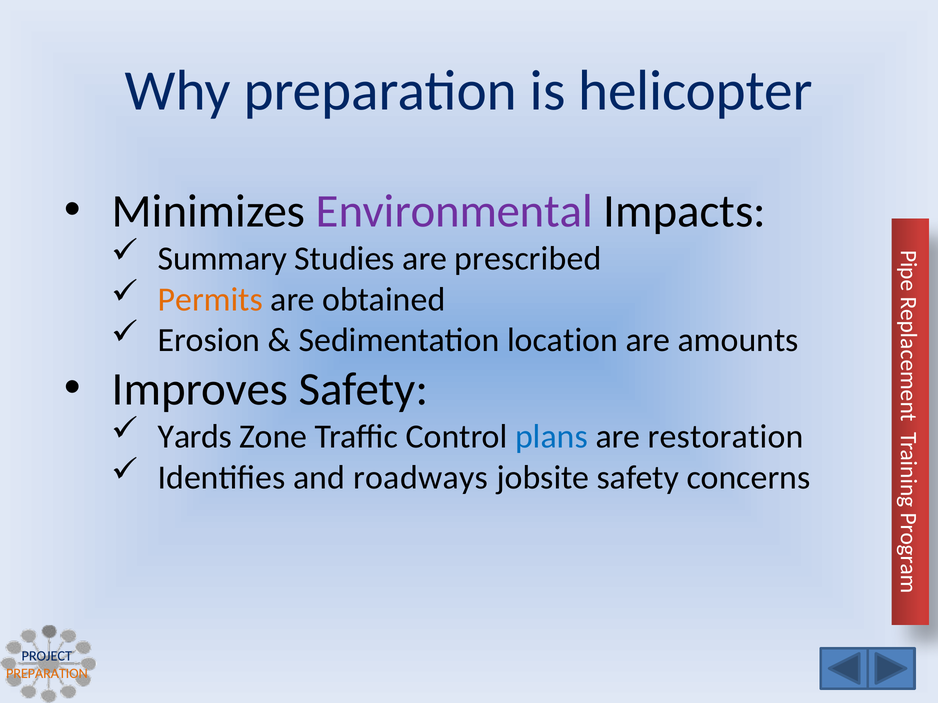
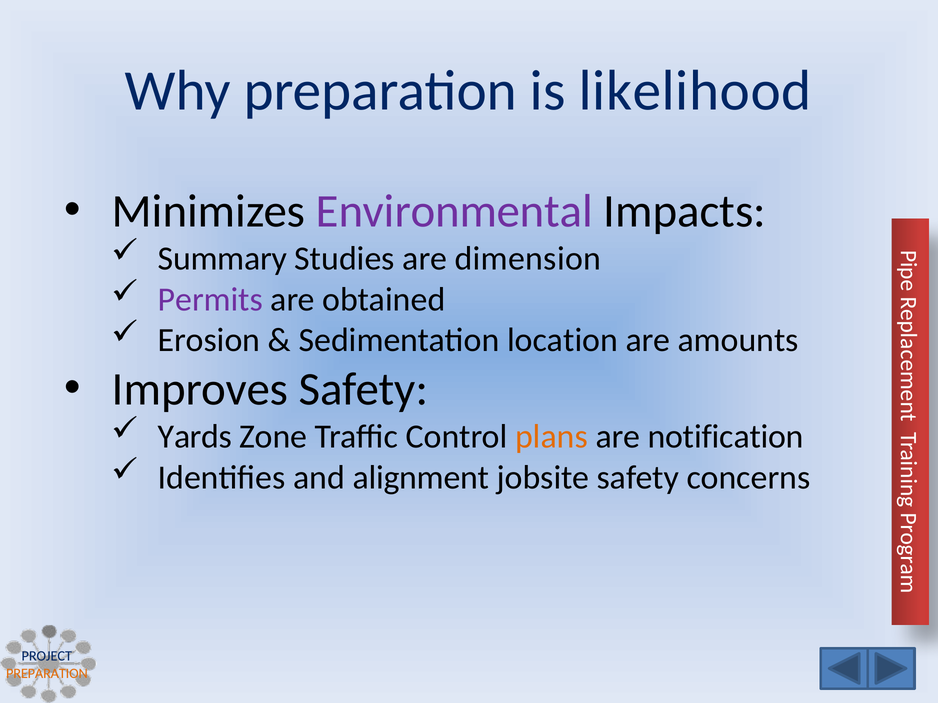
helicopter: helicopter -> likelihood (695, 91)
prescribed: prescribed -> dimension (528, 259)
Permits colour: orange -> purple (210, 300)
plans colour: blue -> orange (552, 437)
restoration: restoration -> notification (726, 437)
roadways: roadways -> alignment (421, 478)
